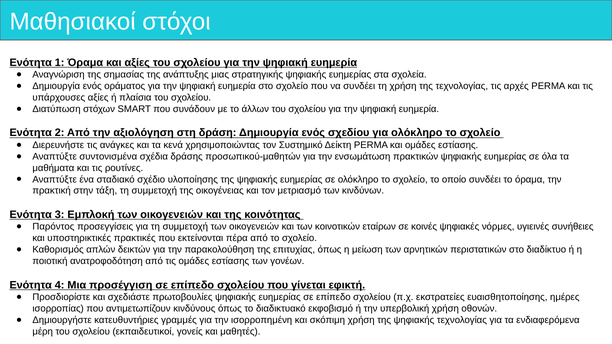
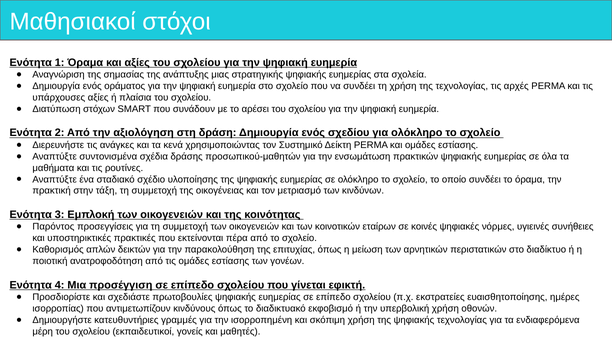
άλλων: άλλων -> αρέσει (255, 109)
